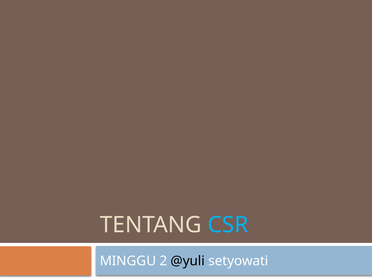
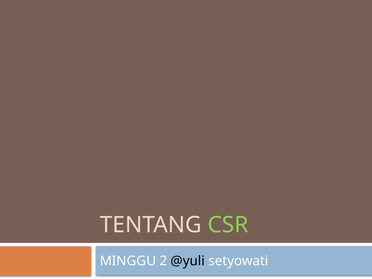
CSR colour: light blue -> light green (228, 225)
